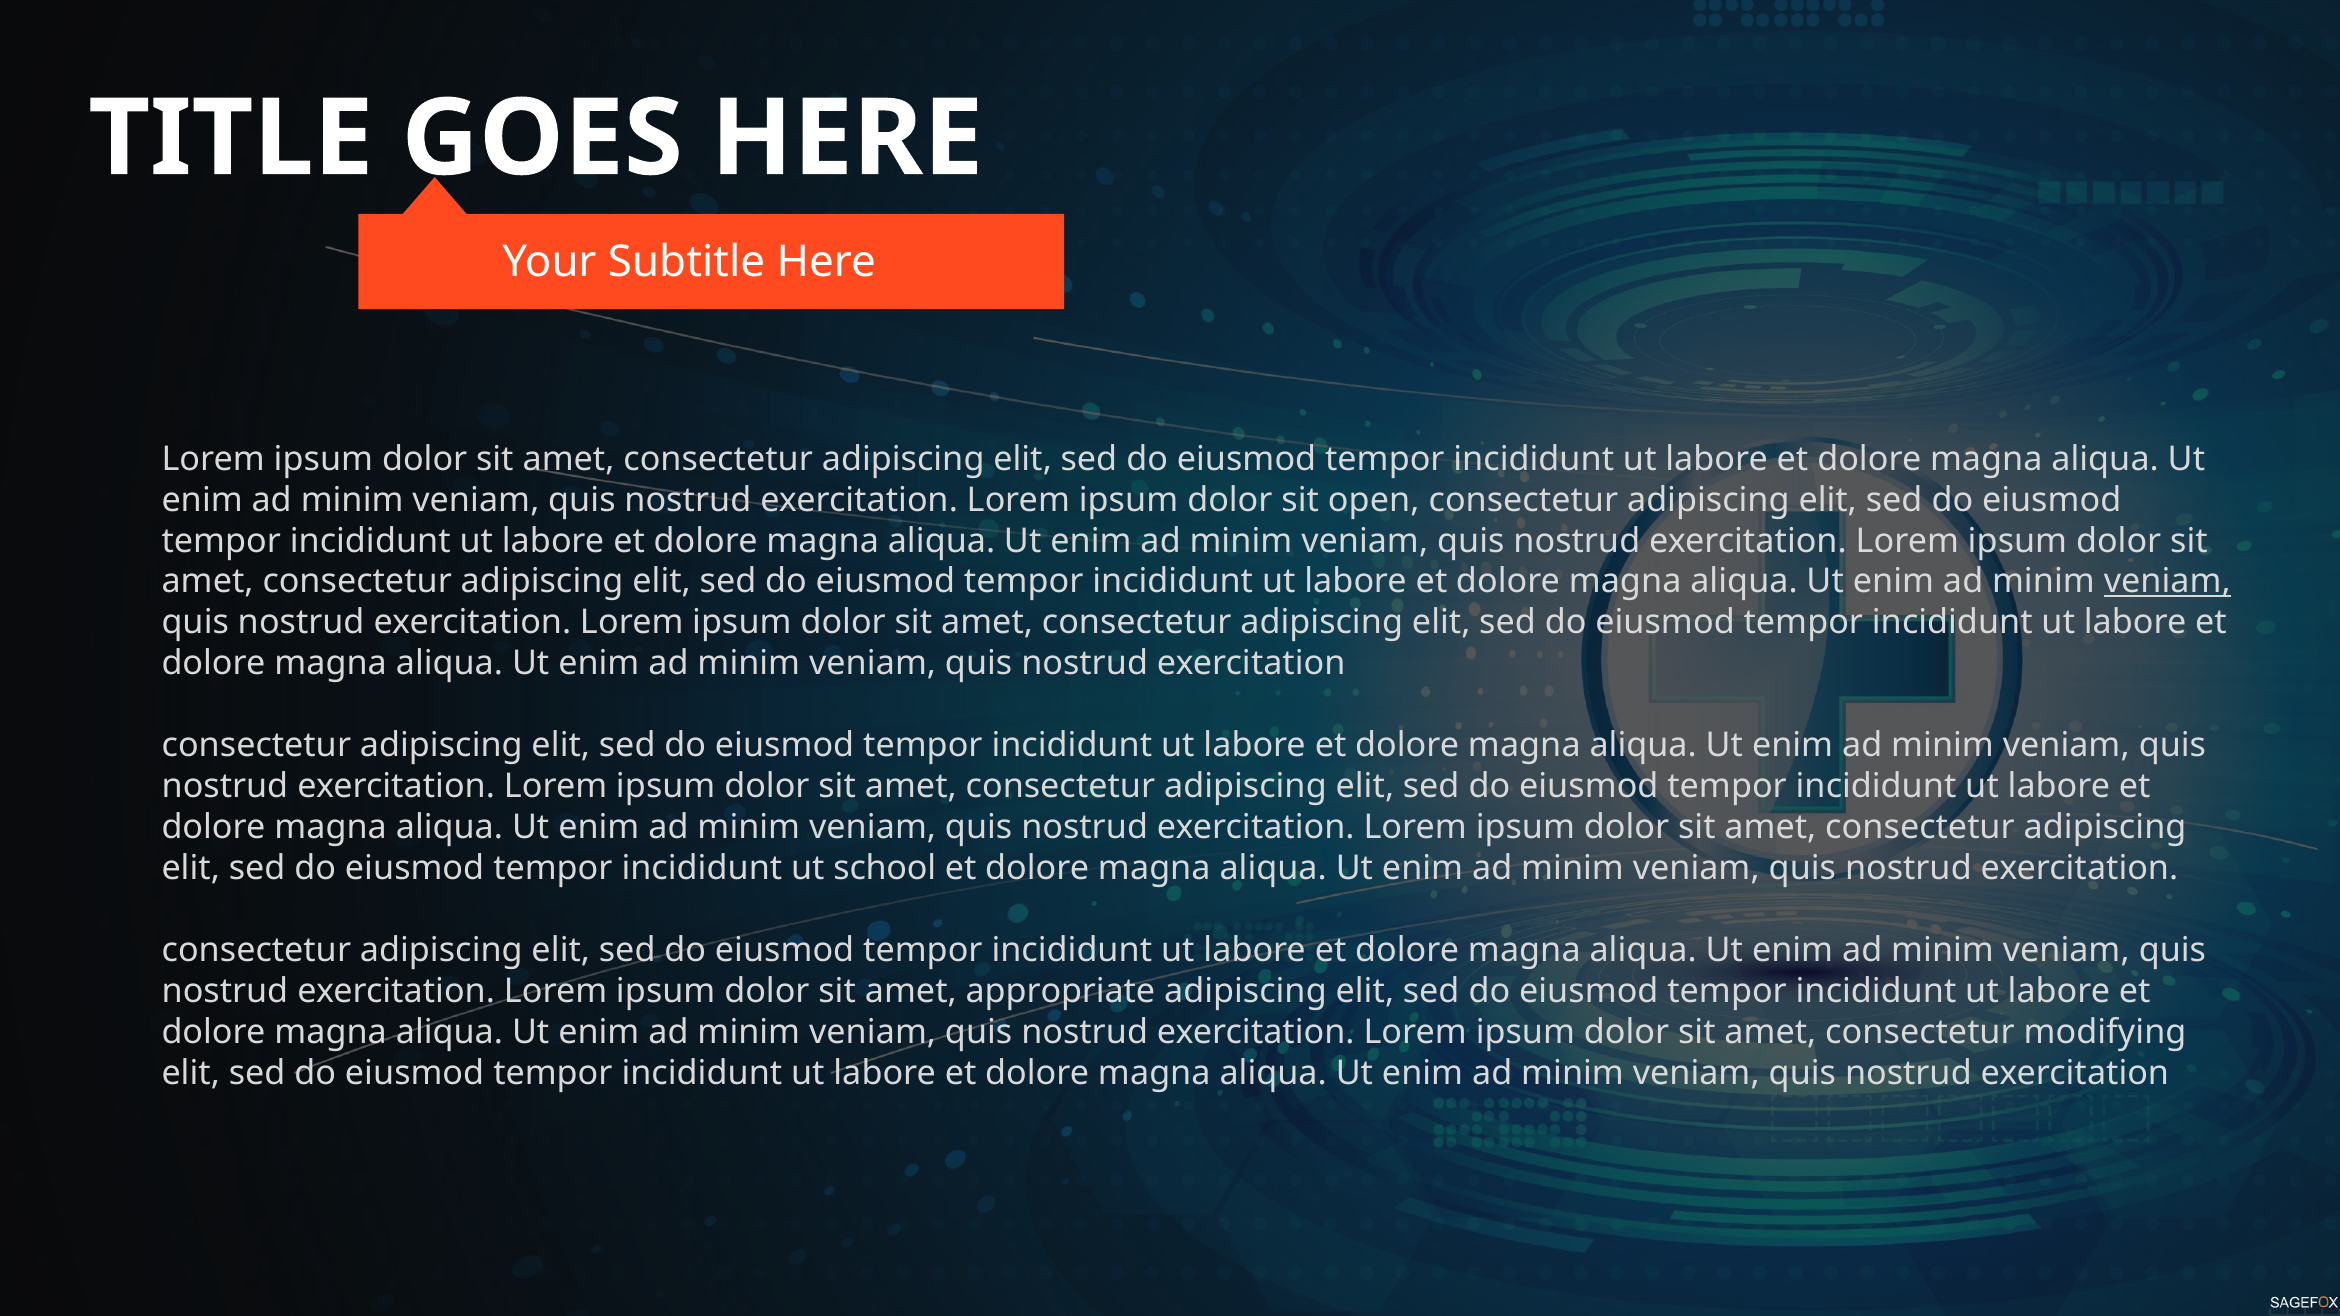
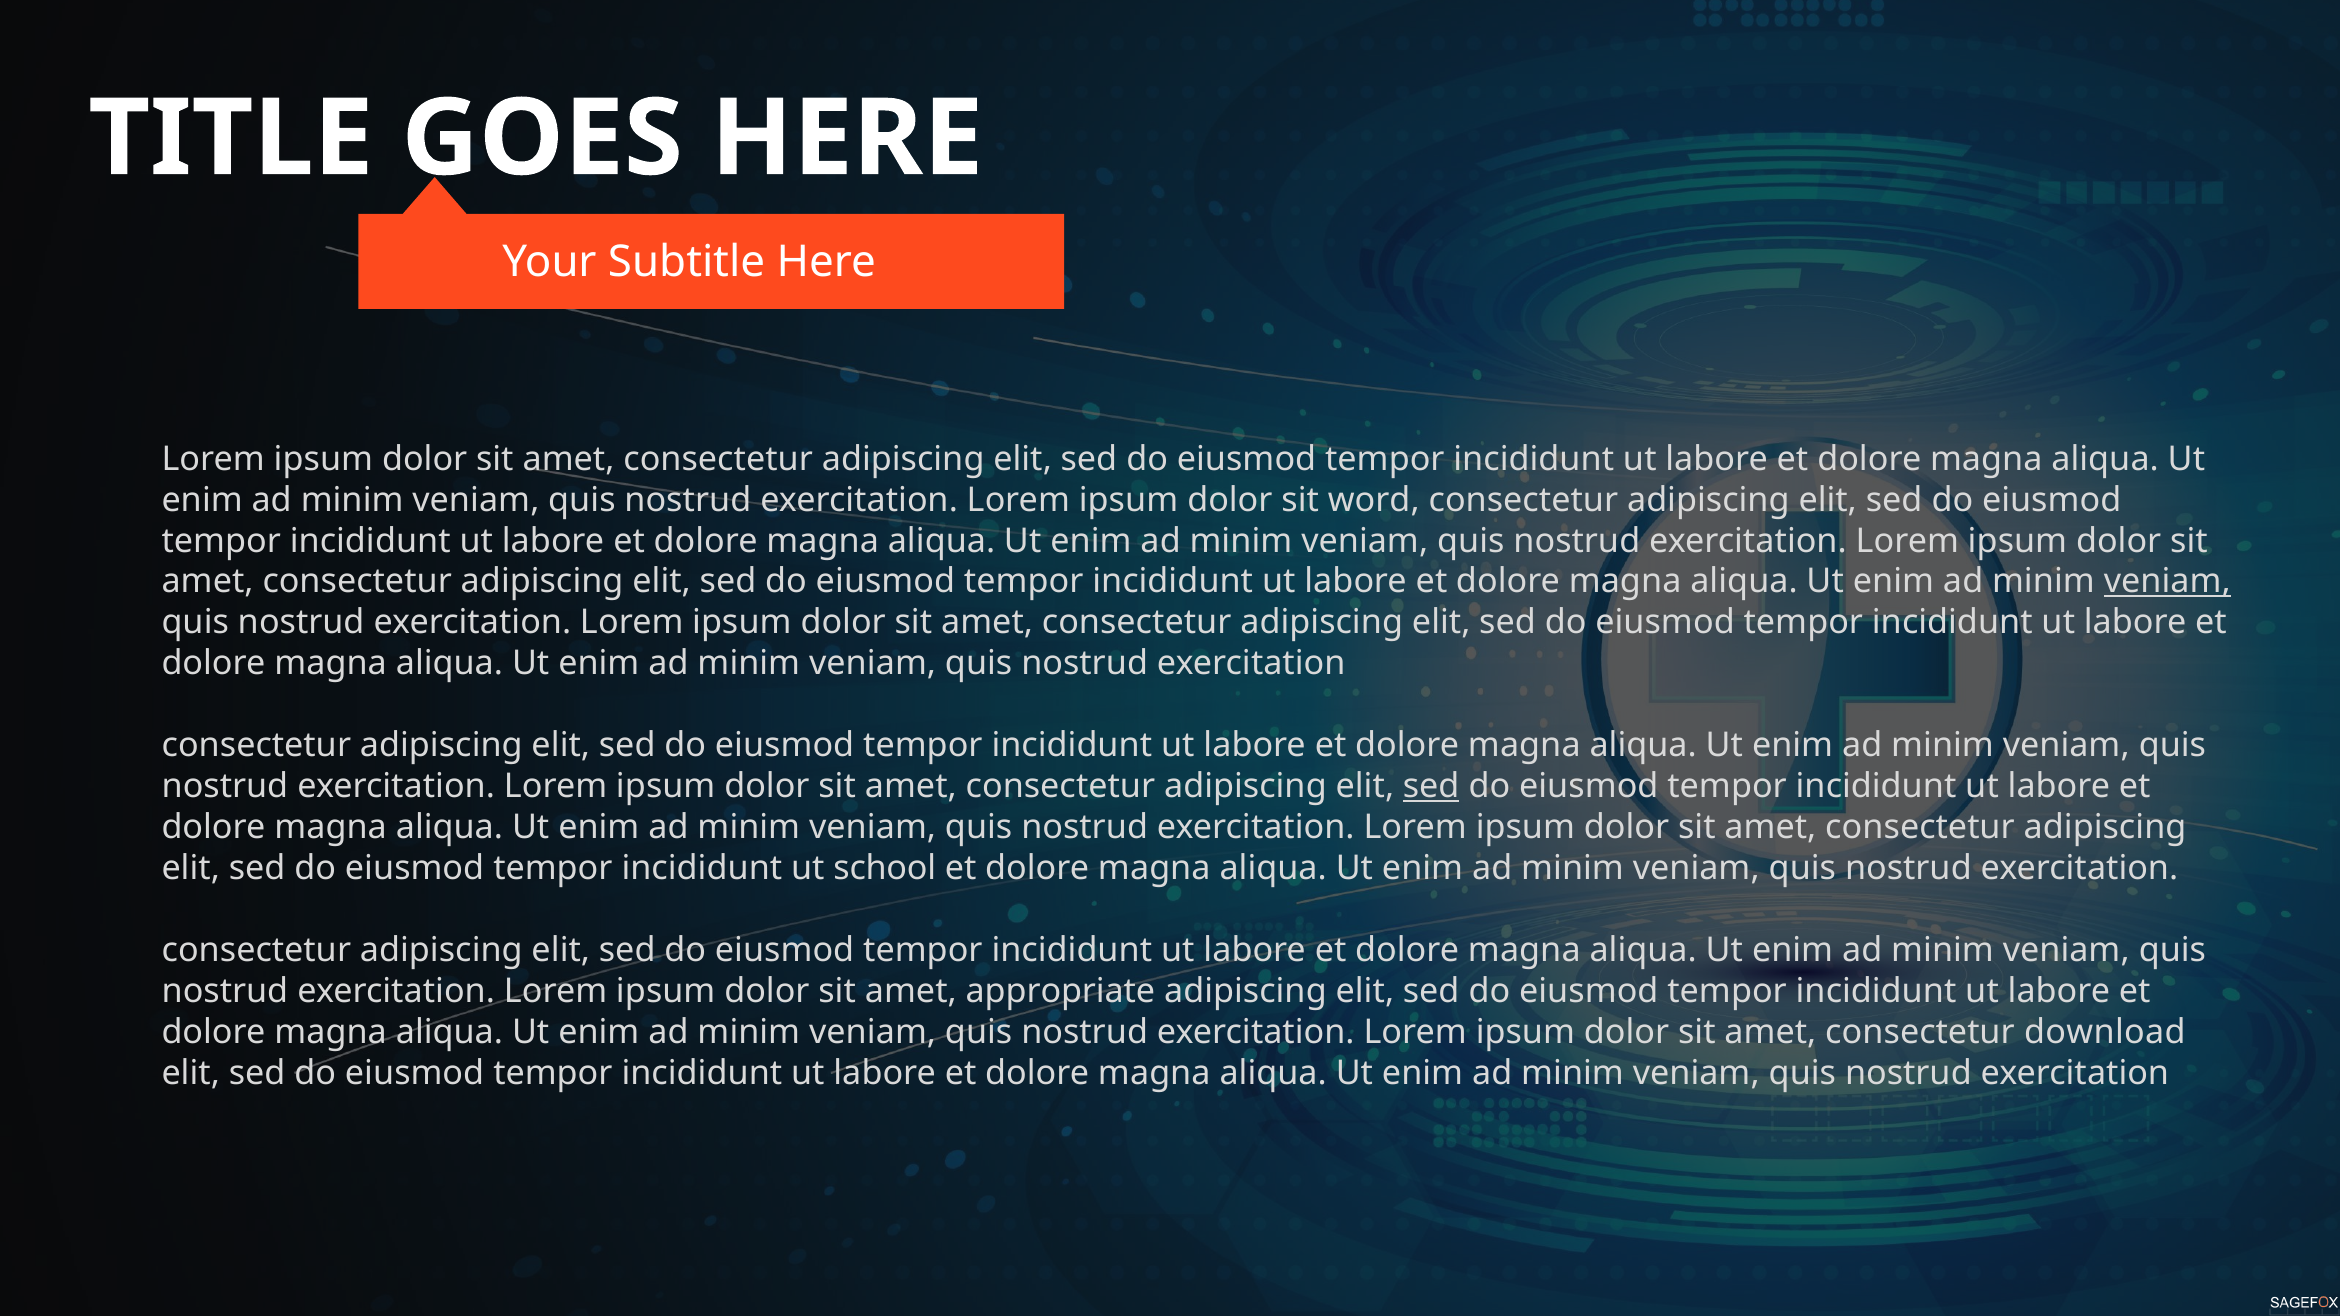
open: open -> word (1374, 500)
sed underline: none -> present (1431, 787)
modifying: modifying -> download (2105, 1033)
